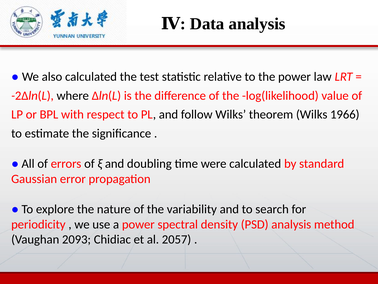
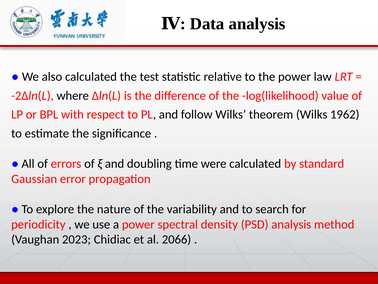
1966: 1966 -> 1962 (345, 114)
2093: 2093 -> 2023 (76, 239)
2057: 2057 -> 2066 (177, 239)
